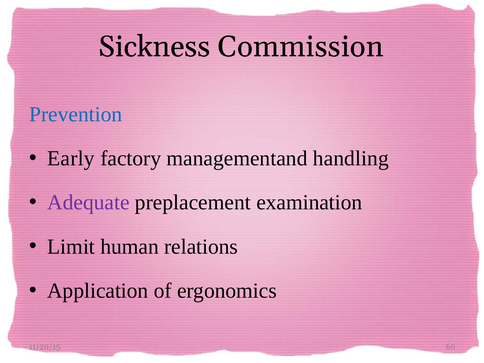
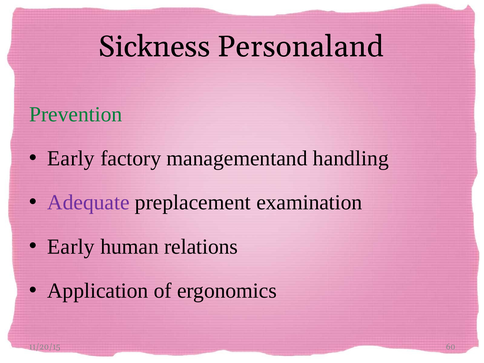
Commission: Commission -> Personaland (301, 47)
Prevention colour: blue -> green (76, 114)
Limit: Limit -> Early (71, 247)
